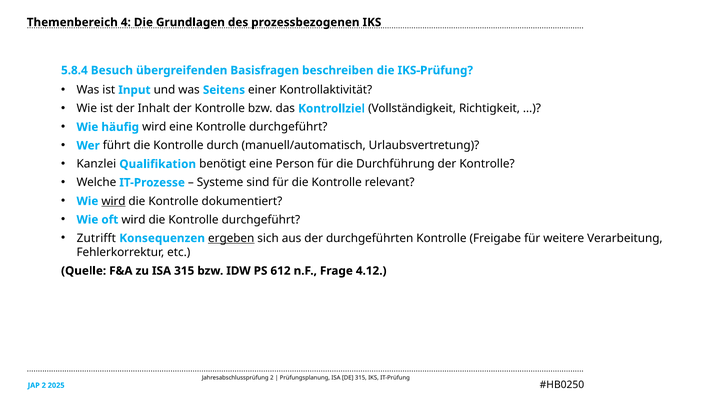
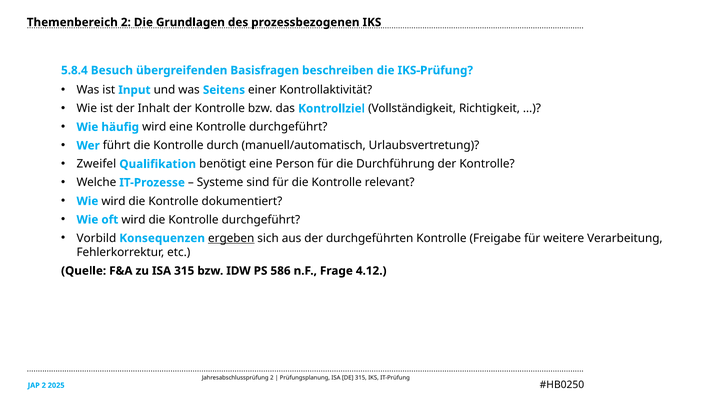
Themenbereich 4: 4 -> 2 (126, 22)
Kanzlei: Kanzlei -> Zweifel (96, 164)
wird underline: present -> none (113, 201)
Zutrifft: Zutrifft -> Vorbild (96, 238)
612: 612 -> 586 (281, 271)
